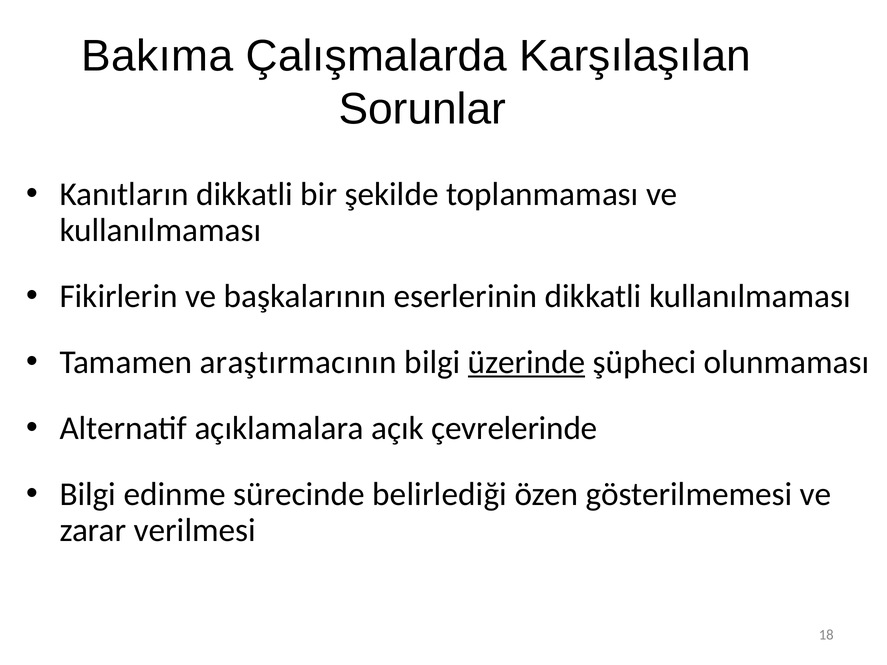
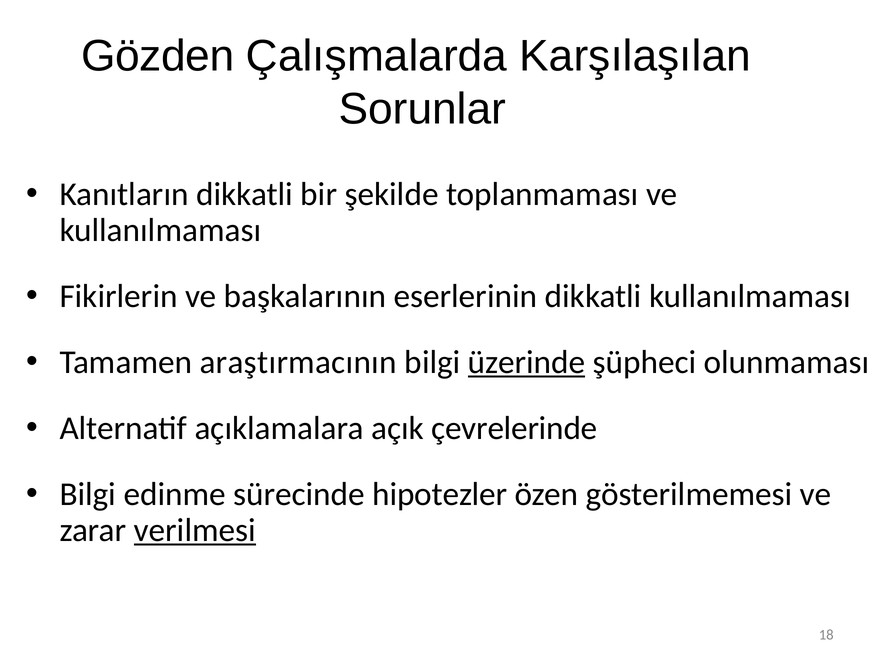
Bakıma: Bakıma -> Gözden (158, 56)
belirlediği: belirlediği -> hipotezler (440, 494)
verilmesi underline: none -> present (195, 530)
